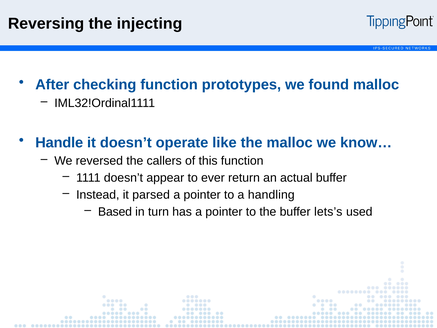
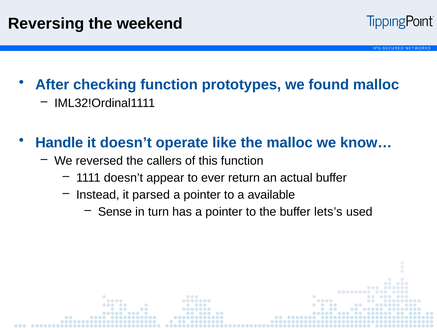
injecting: injecting -> weekend (150, 24)
handling: handling -> available (271, 195)
Based: Based -> Sense (115, 212)
